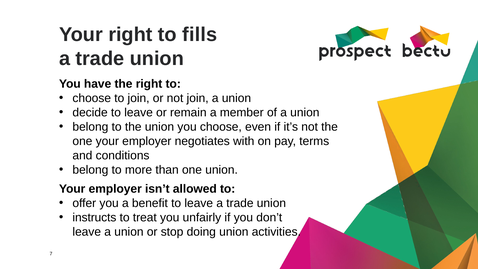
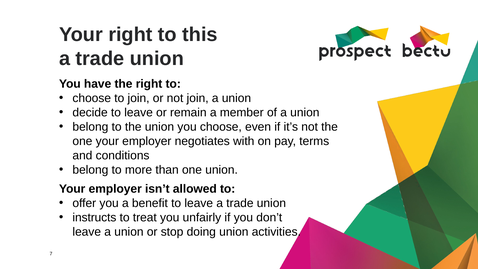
fills: fills -> this (200, 35)
